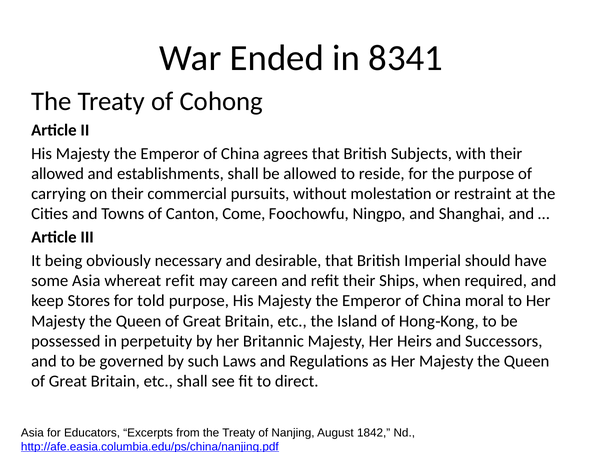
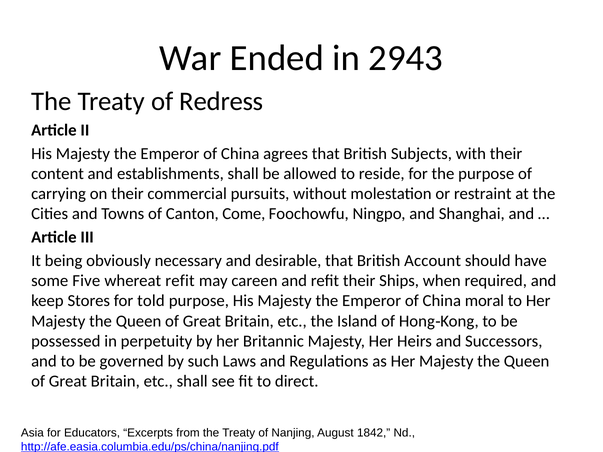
8341: 8341 -> 2943 (406, 58)
Cohong: Cohong -> Redress (221, 101)
allowed: allowed -> content (57, 174)
Imperial: Imperial -> Account (433, 261)
some Asia: Asia -> Five (86, 281)
